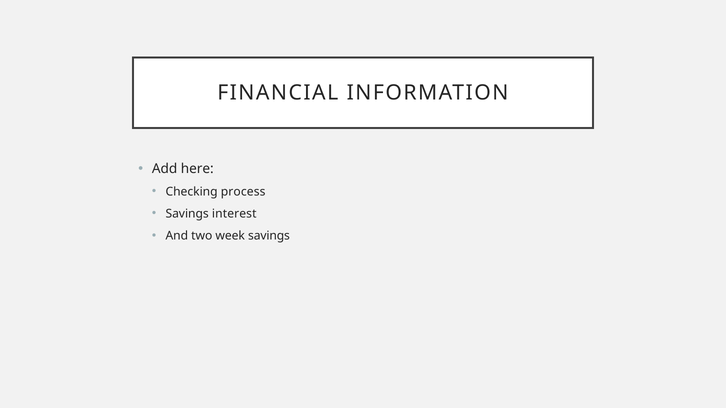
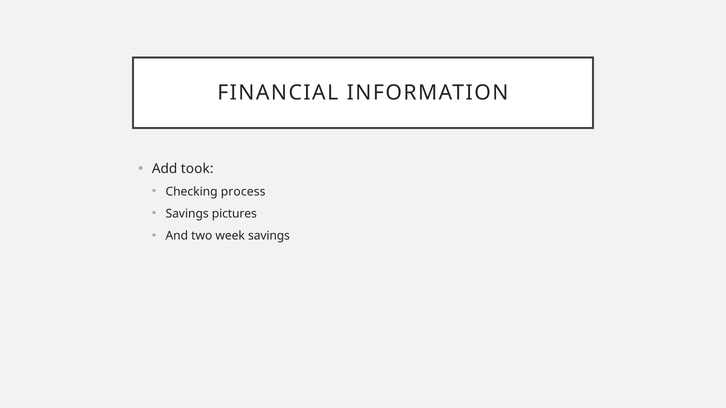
here: here -> took (197, 169)
interest: interest -> pictures (234, 214)
